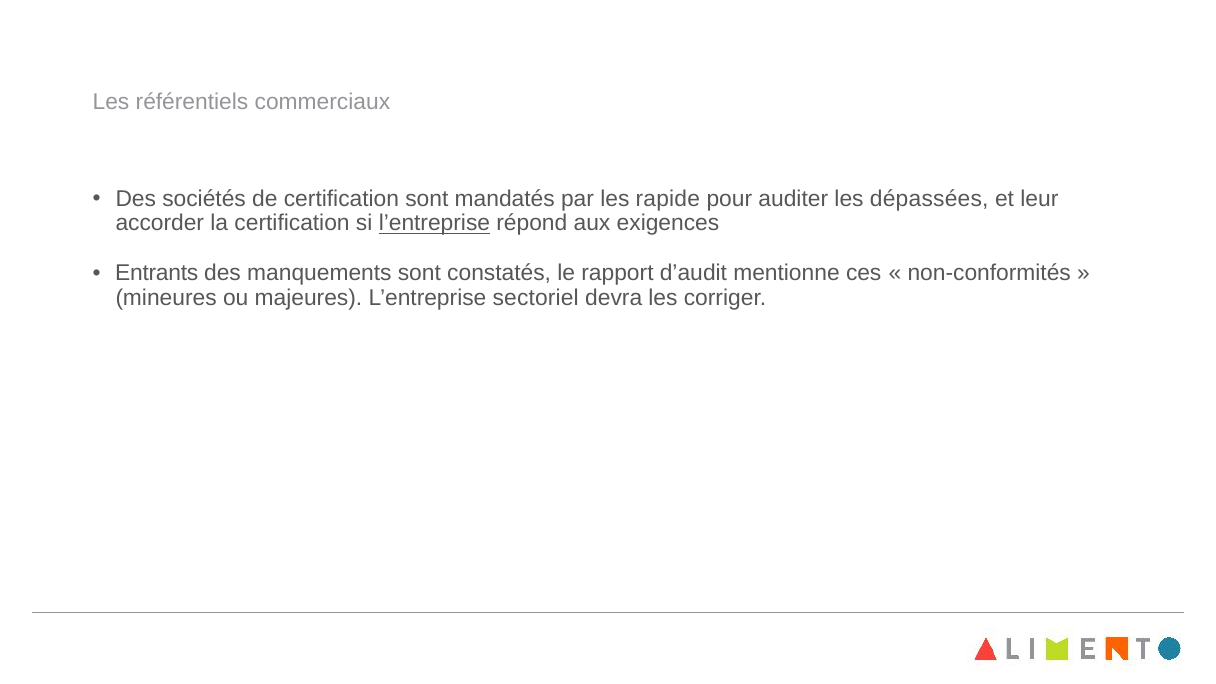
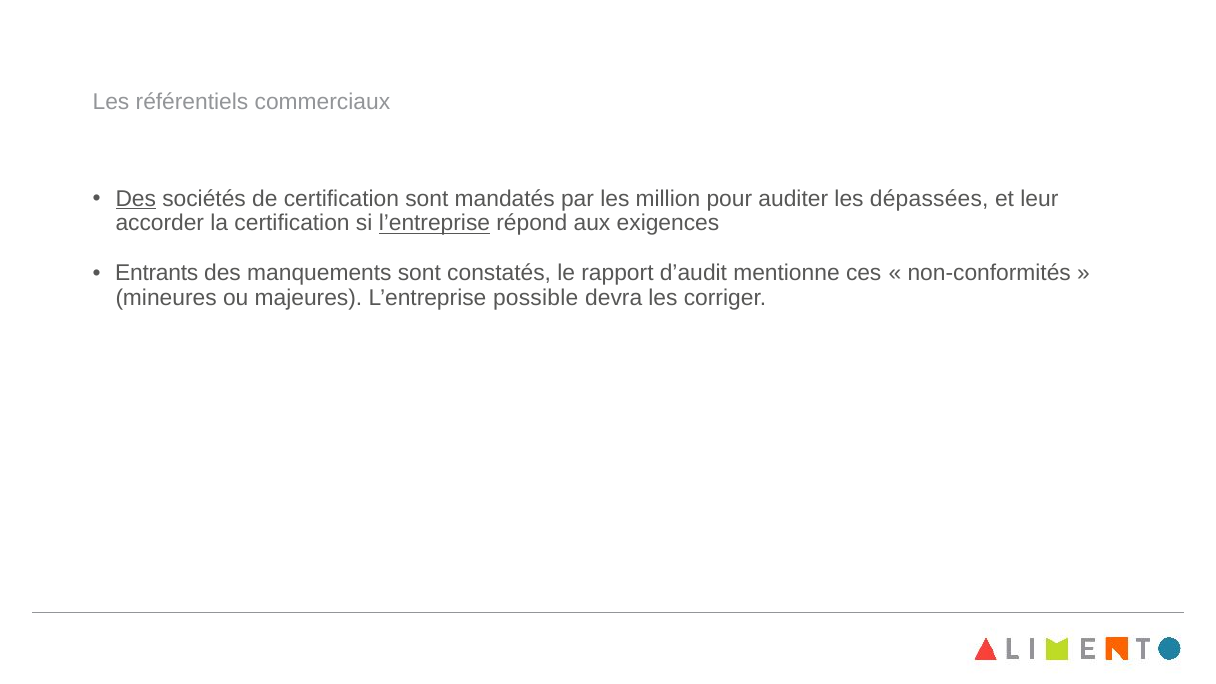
Des underline: none -> present (136, 199)
rapide: rapide -> million (668, 199)
sectoriel: sectoriel -> possible (536, 298)
